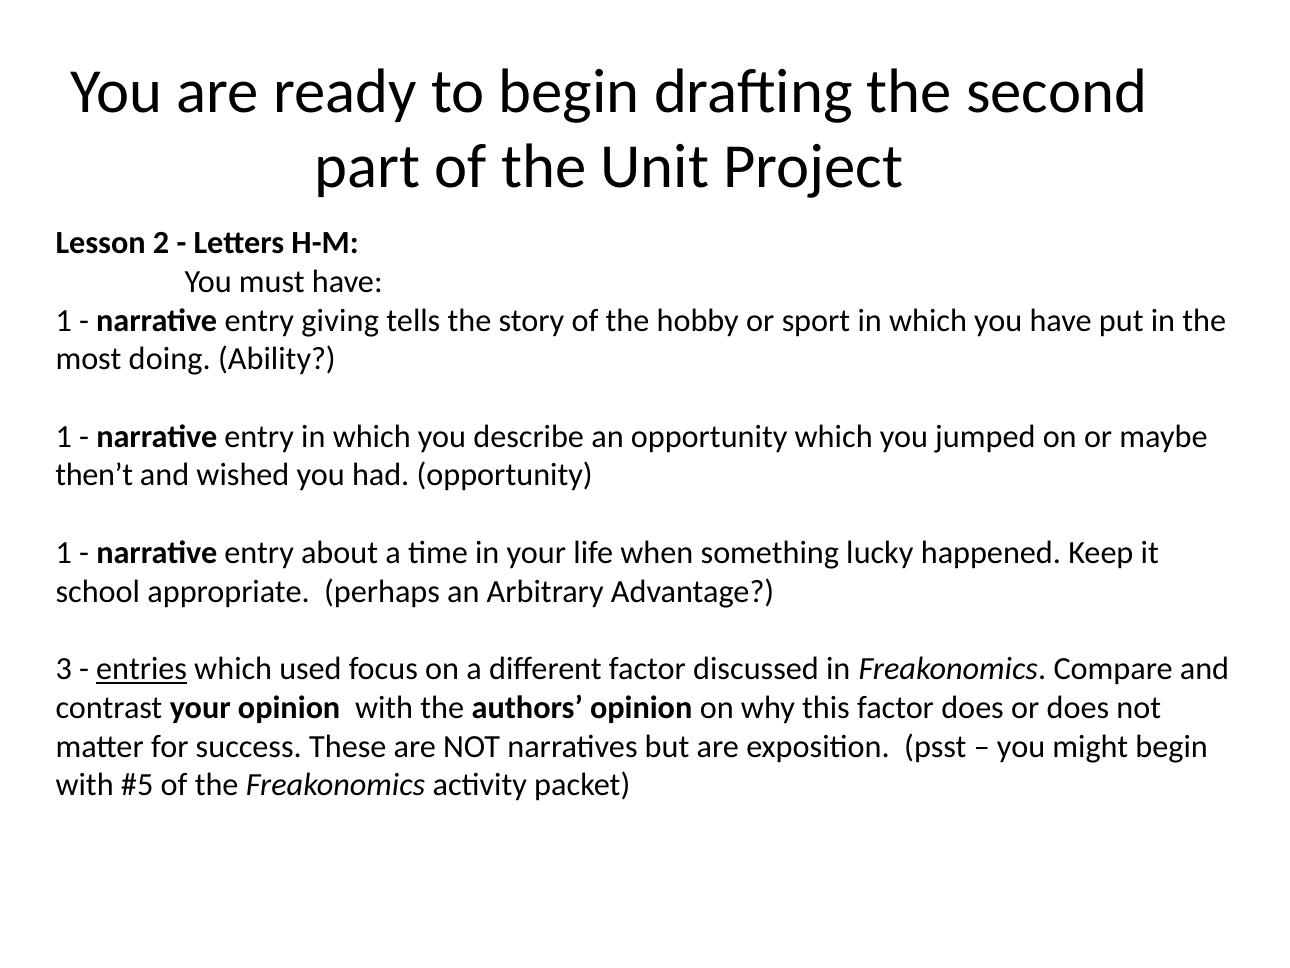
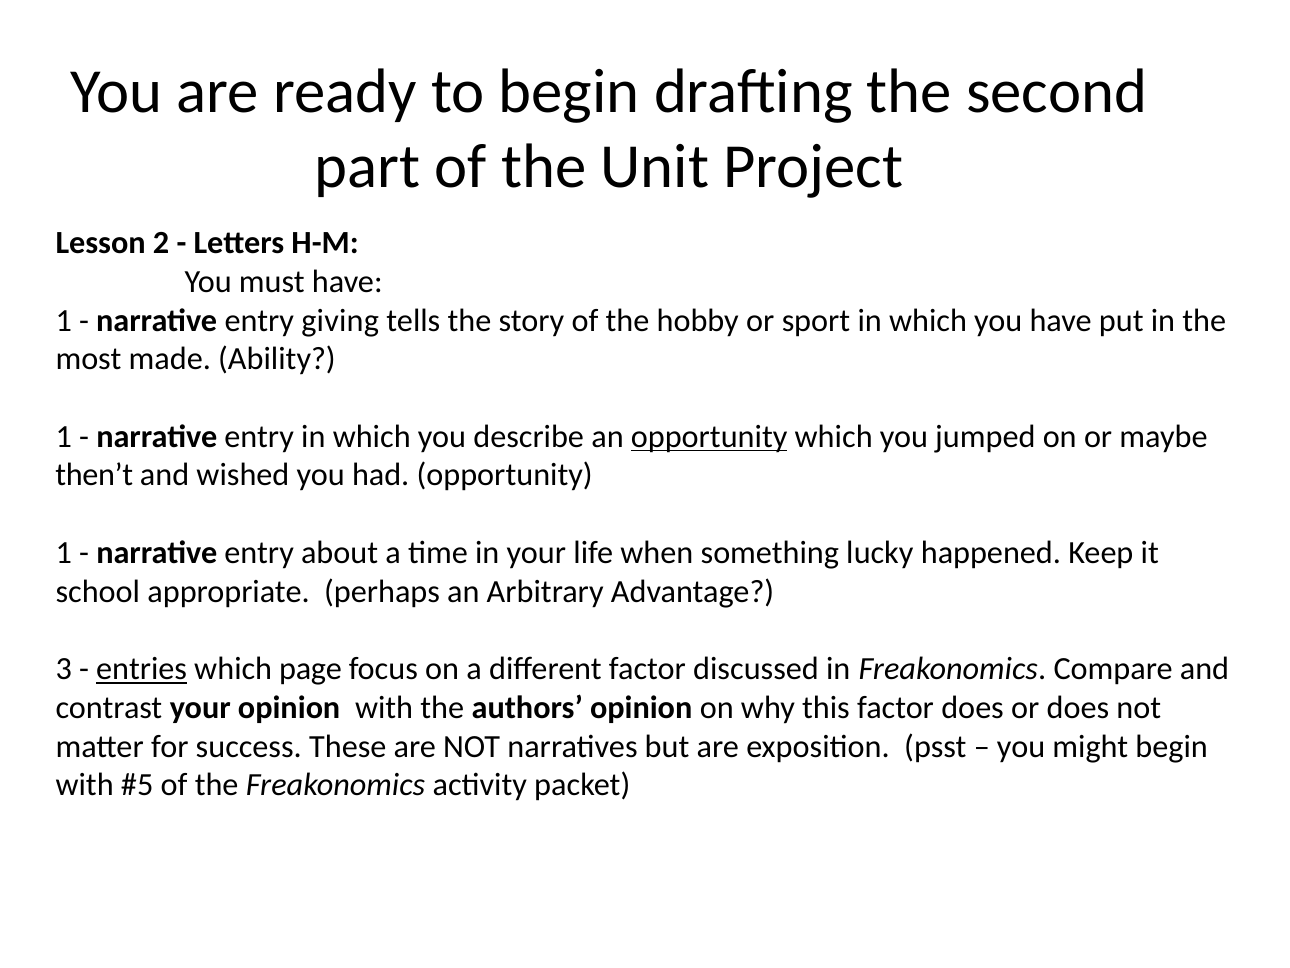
doing: doing -> made (170, 359)
opportunity underline: none -> present (709, 436)
used: used -> page (311, 669)
